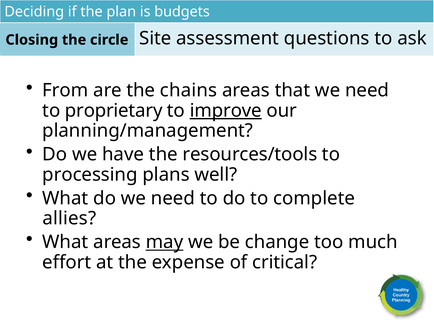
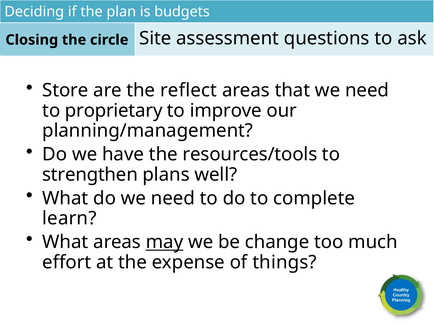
From: From -> Store (65, 91)
chains: chains -> reflect (189, 91)
improve underline: present -> none (226, 111)
processing: processing -> strengthen (90, 175)
allies: allies -> learn (69, 219)
critical: critical -> things (285, 263)
